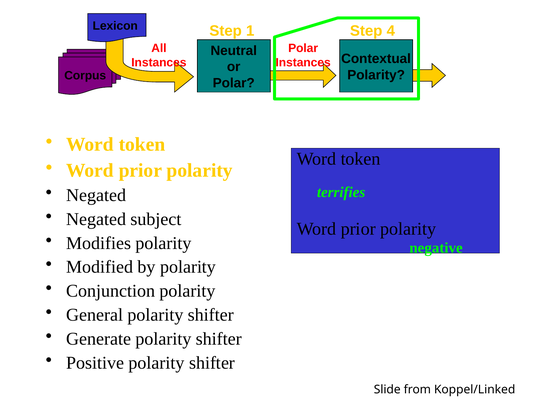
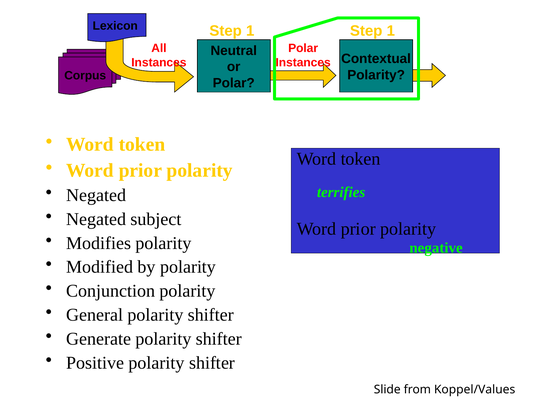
4: 4 -> 1 (391, 31)
Koppel/Linked: Koppel/Linked -> Koppel/Values (475, 390)
